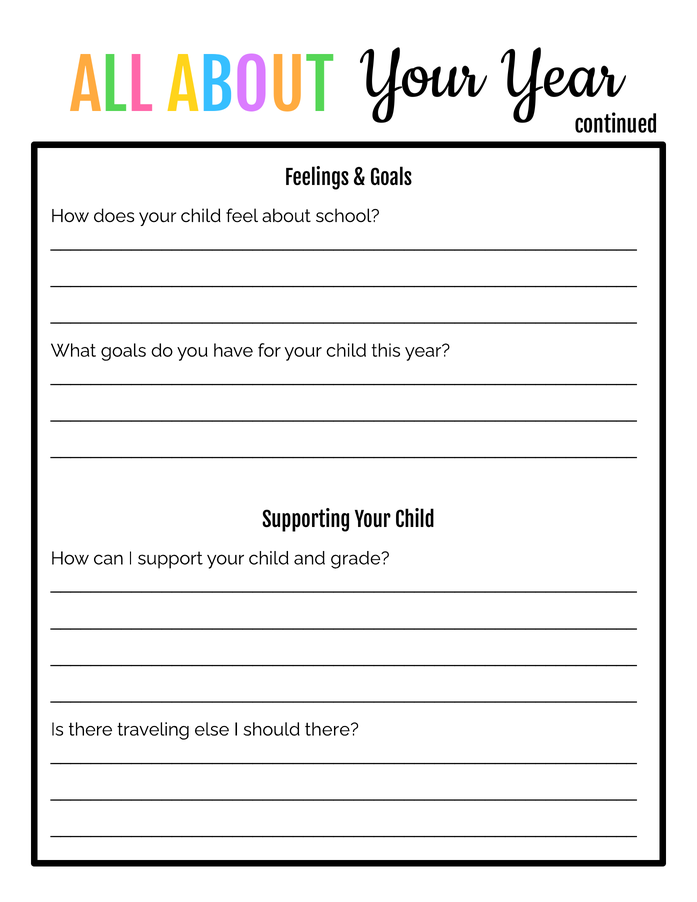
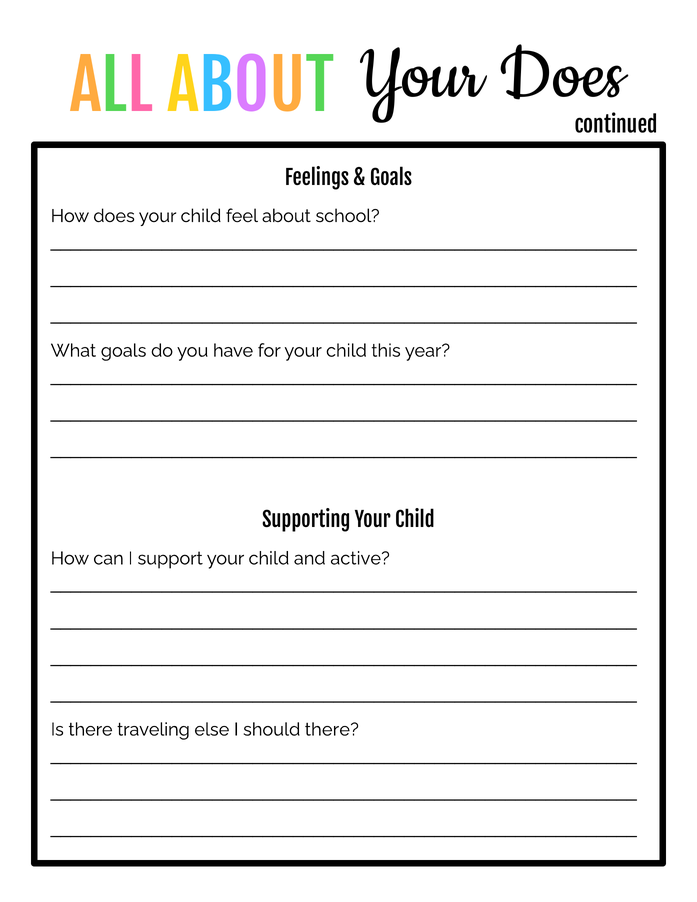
Your Year: Year -> Does (562, 70)
grade: grade -> active (360, 558)
